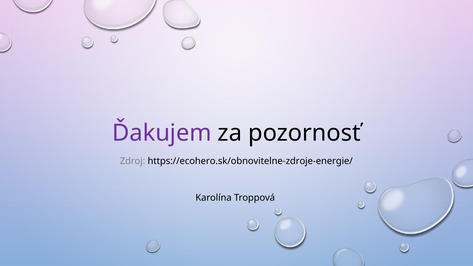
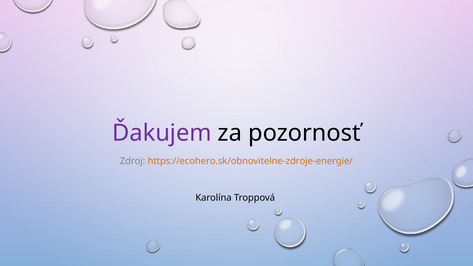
https://ecohero.sk/obnovitelne-zdroje-energie/ colour: black -> orange (250, 161)
